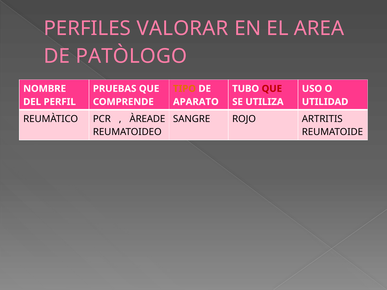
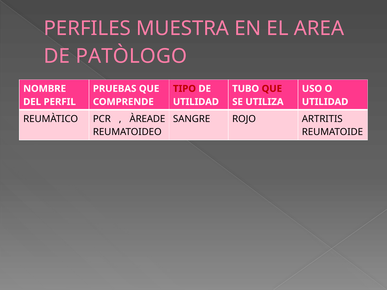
VALORAR: VALORAR -> MUESTRA (183, 28)
TIPO colour: orange -> red (184, 89)
APARATO: APARATO -> UTILIDAD (196, 102)
